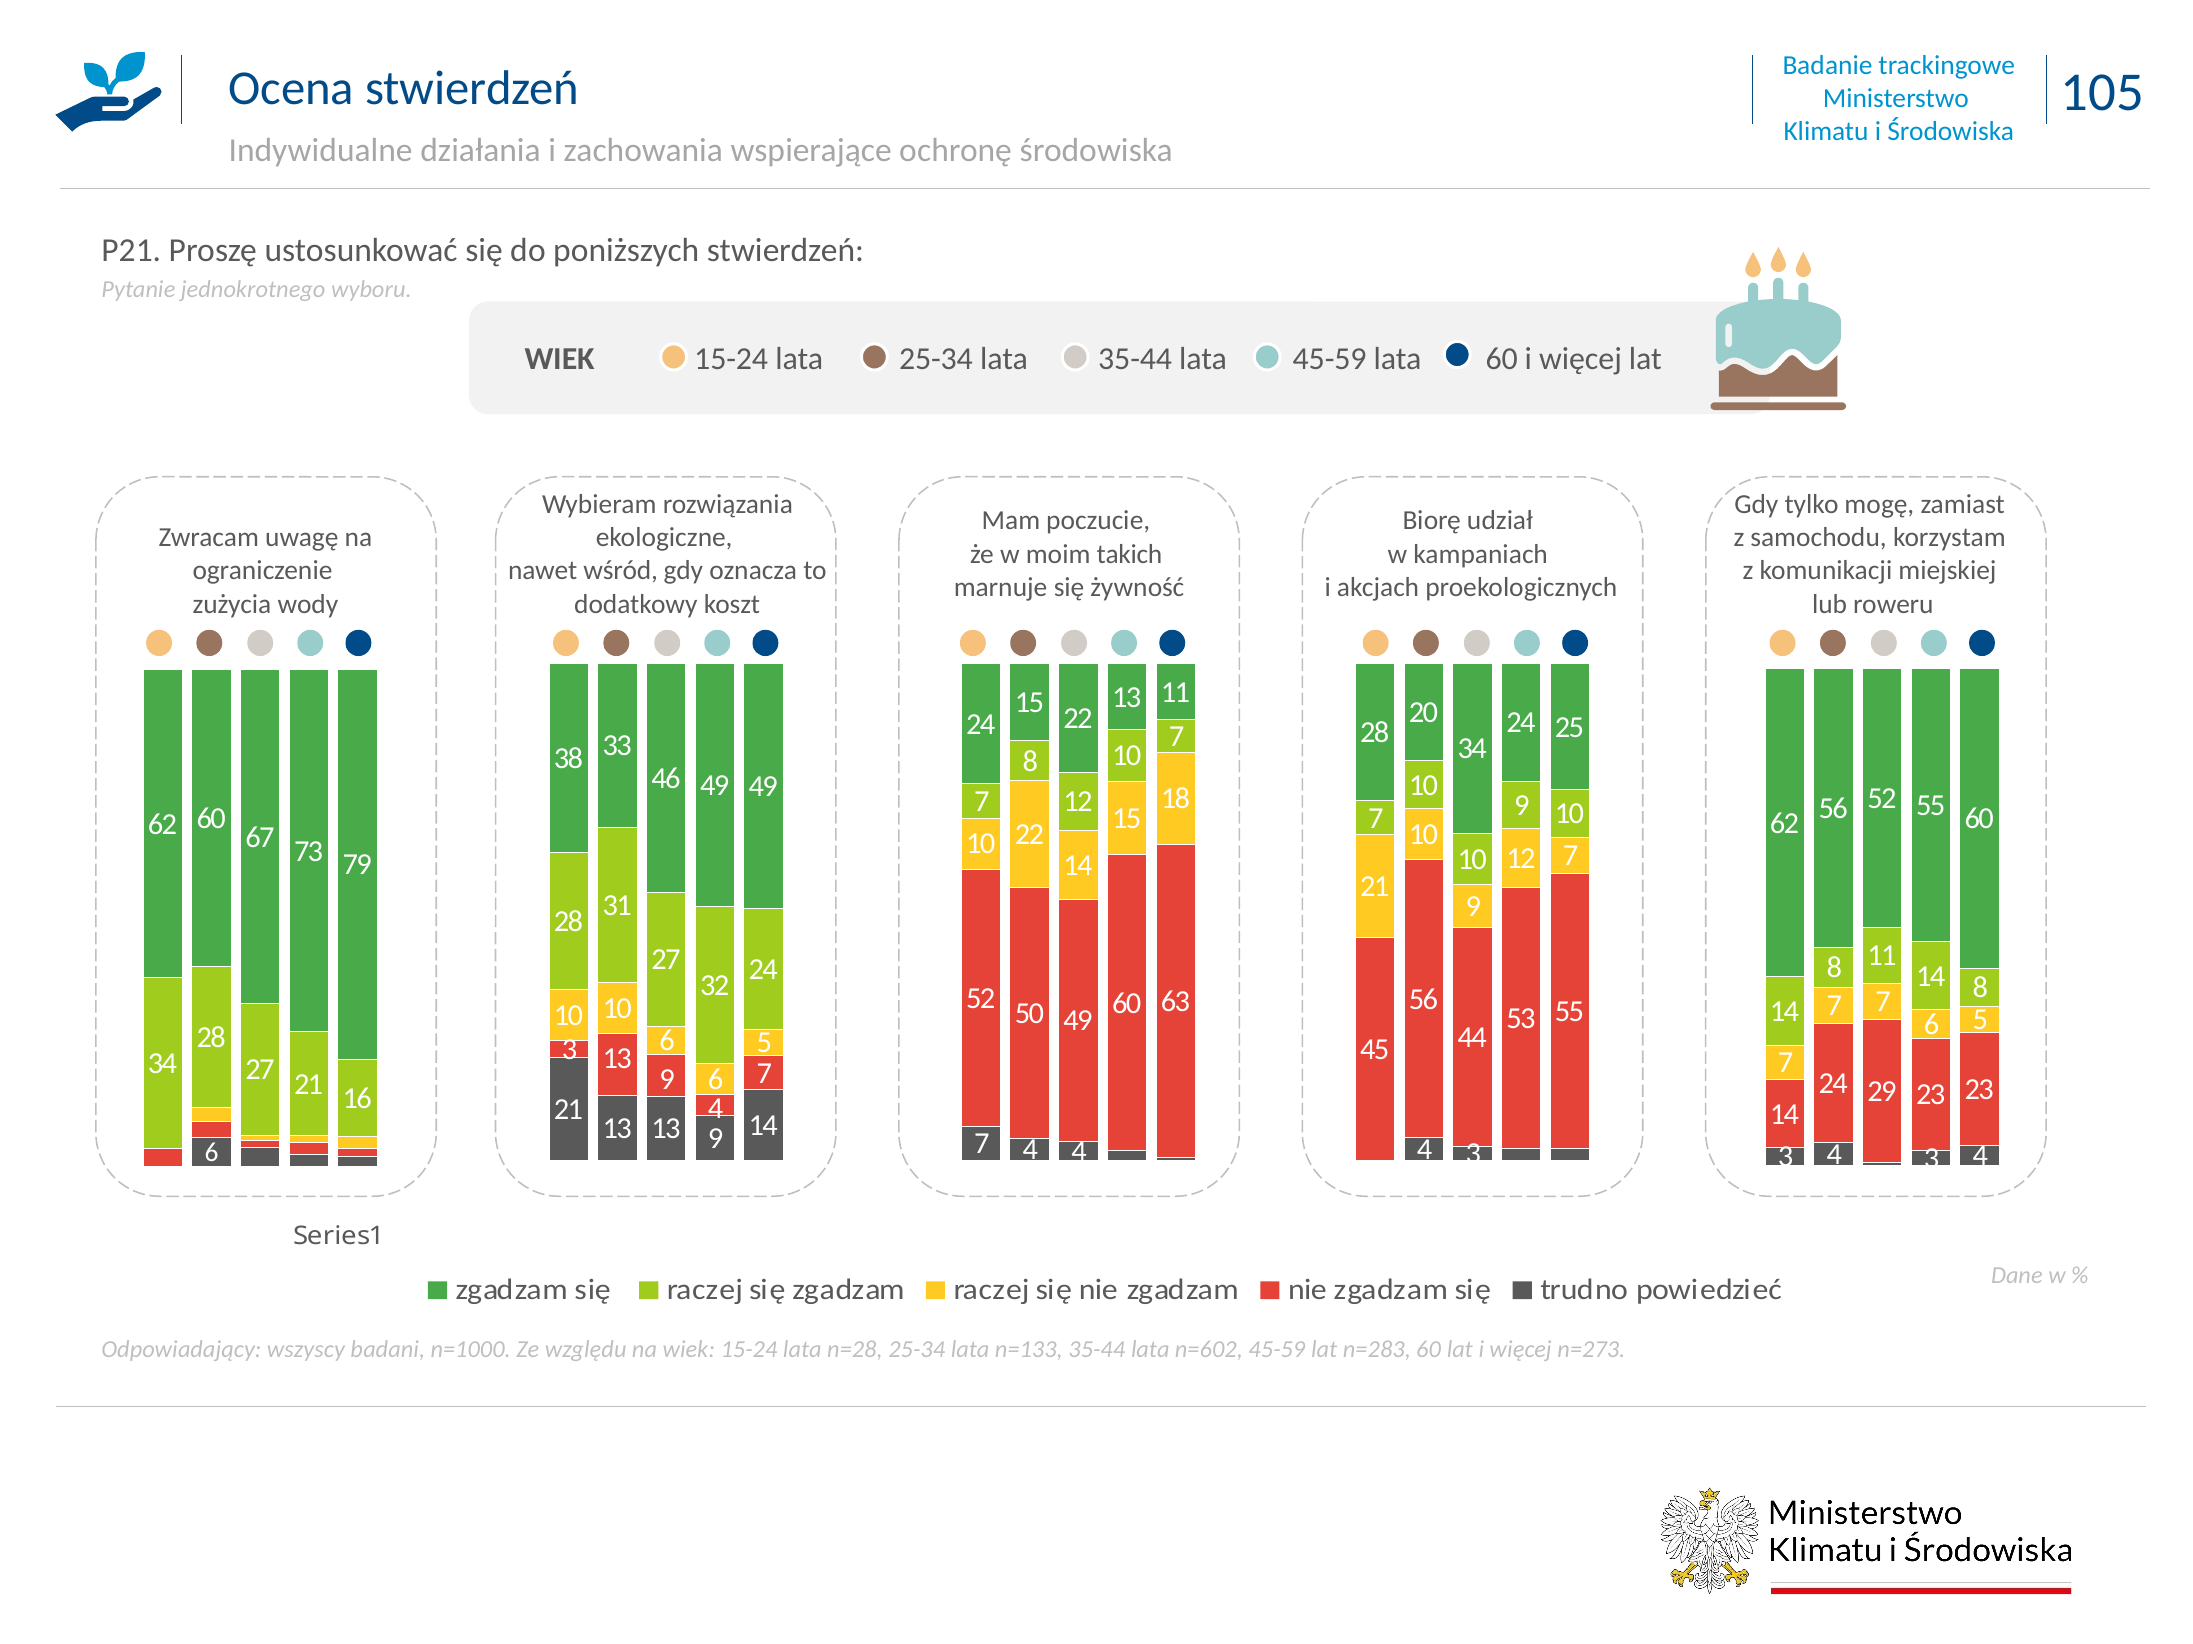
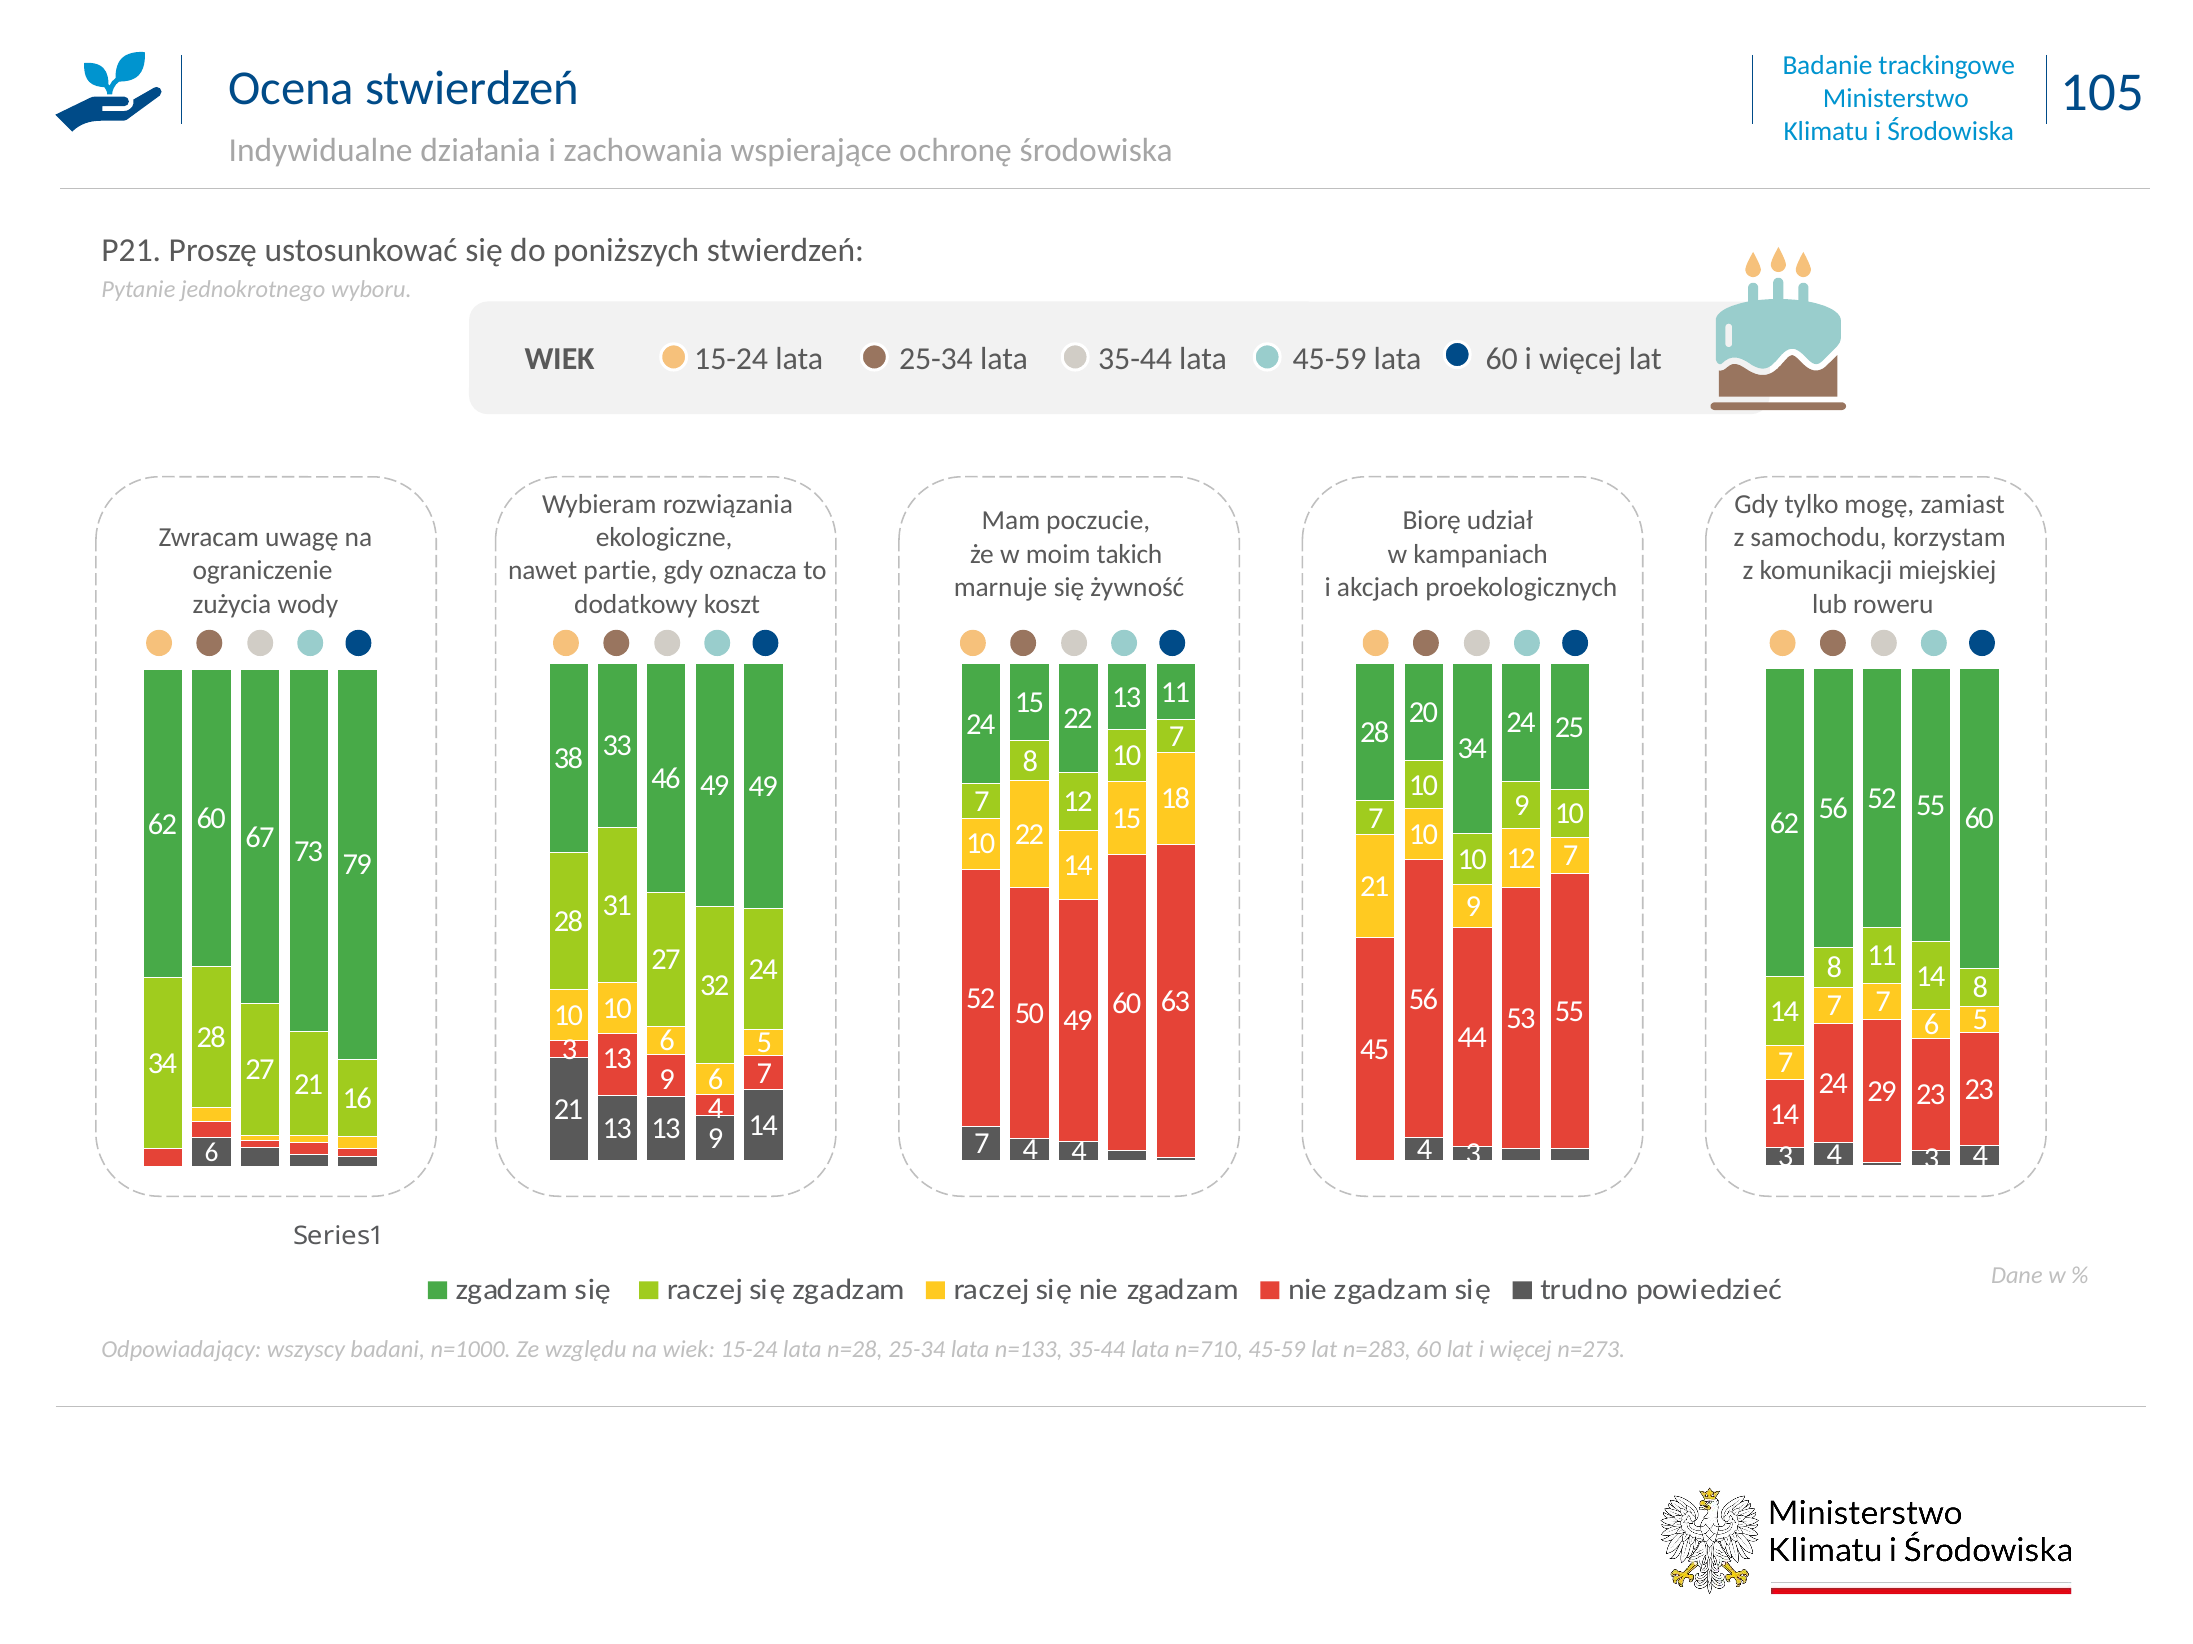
wśród: wśród -> partie (620, 571)
n=602: n=602 -> n=710 (1209, 1350)
